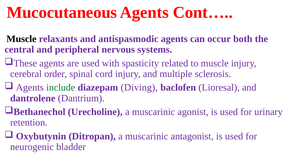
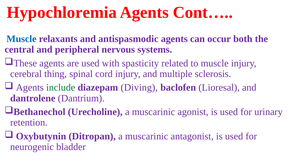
Mucocutaneous: Mucocutaneous -> Hypochloremia (62, 12)
Muscle colour: black -> blue (21, 39)
order: order -> thing (56, 74)
